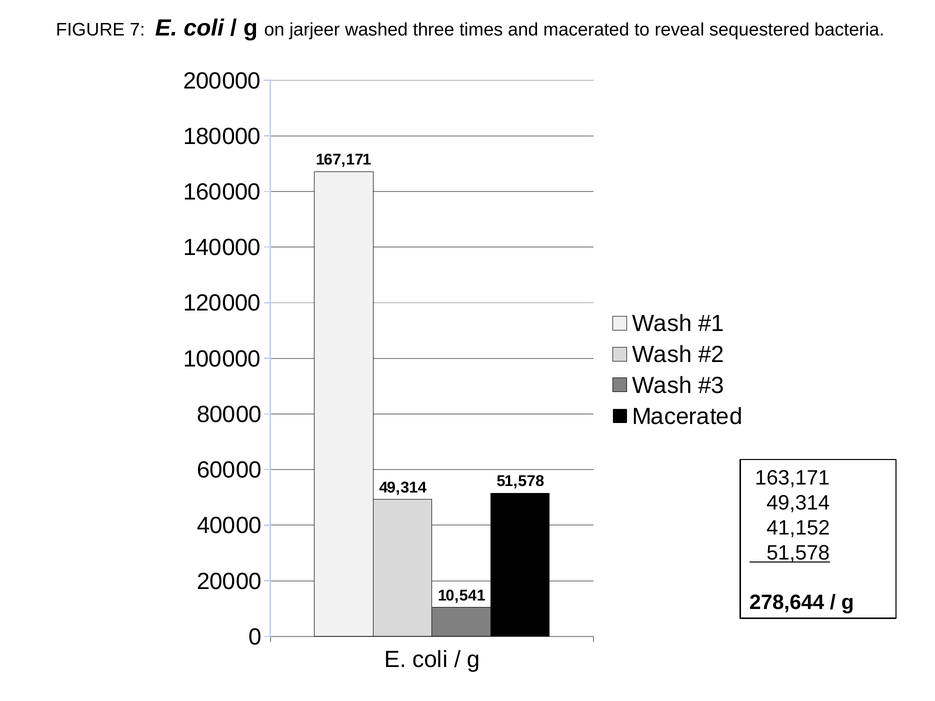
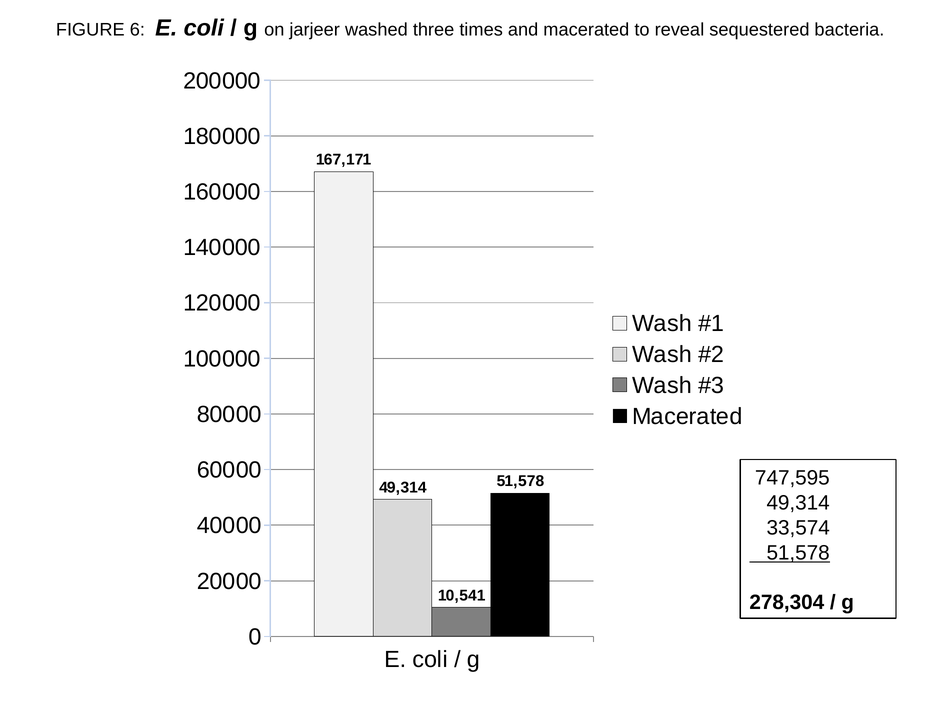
7: 7 -> 6 (137, 30)
163,171: 163,171 -> 747,595 (792, 478)
41,152: 41,152 -> 33,574 (798, 528)
278,644: 278,644 -> 278,304 (787, 603)
